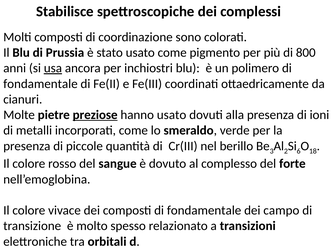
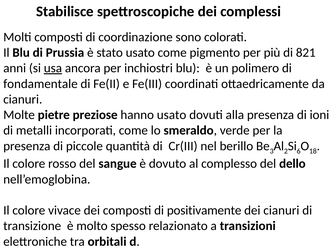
800: 800 -> 821 (306, 53)
preziose underline: present -> none (95, 115)
forte: forte -> dello (292, 164)
composti di fondamentale: fondamentale -> positivamente (204, 211)
dei campo: campo -> cianuri (281, 211)
